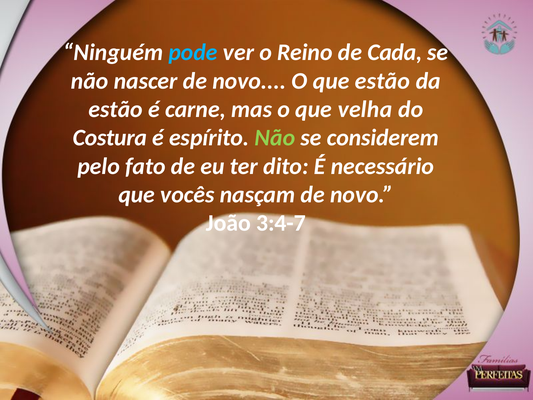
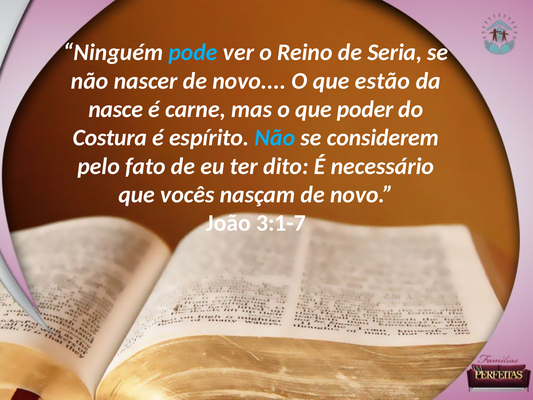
Cada: Cada -> Seria (395, 52)
estão: estão -> nasce (116, 109)
velha: velha -> poder (365, 109)
Não colour: light green -> light blue (275, 138)
3:4-7: 3:4-7 -> 3:1-7 (281, 223)
